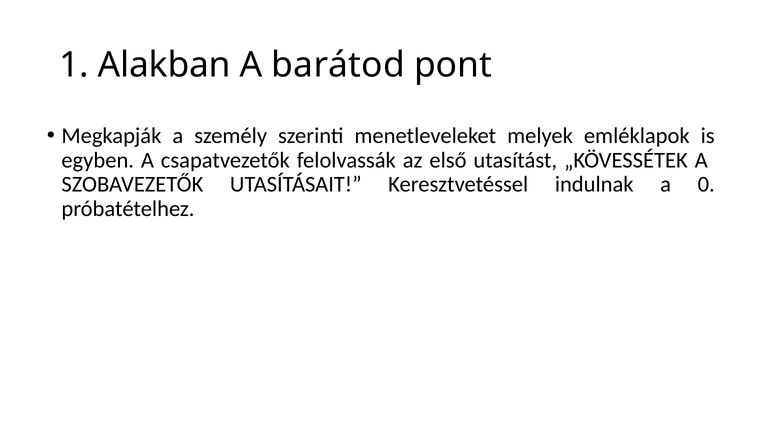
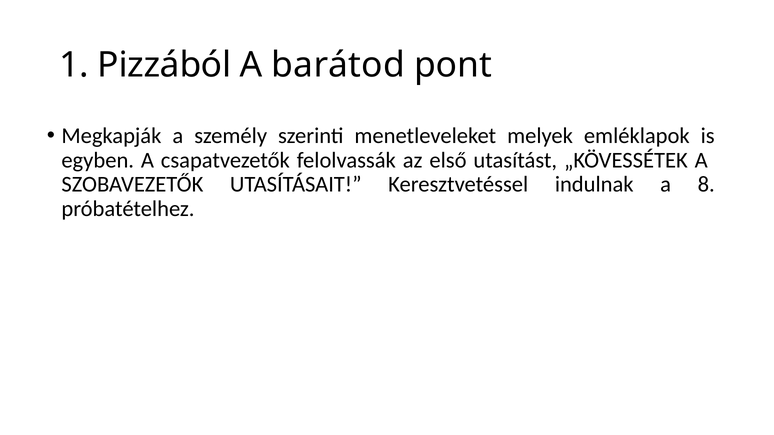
Alakban: Alakban -> Pizzából (164, 65)
0: 0 -> 8 (706, 185)
